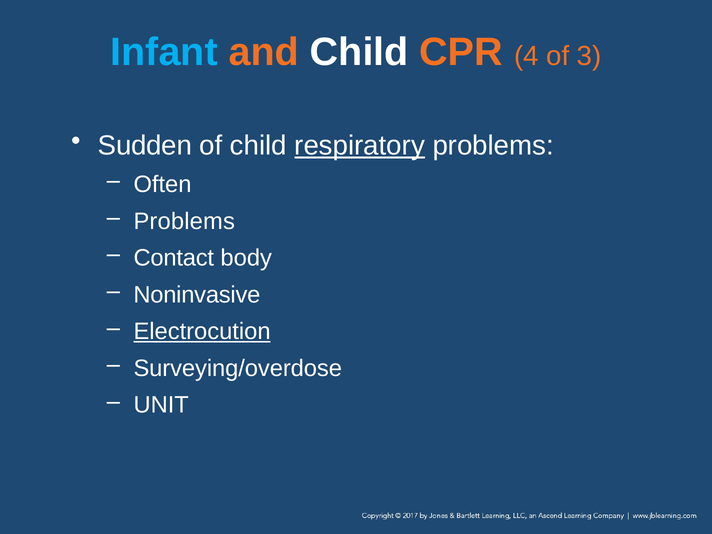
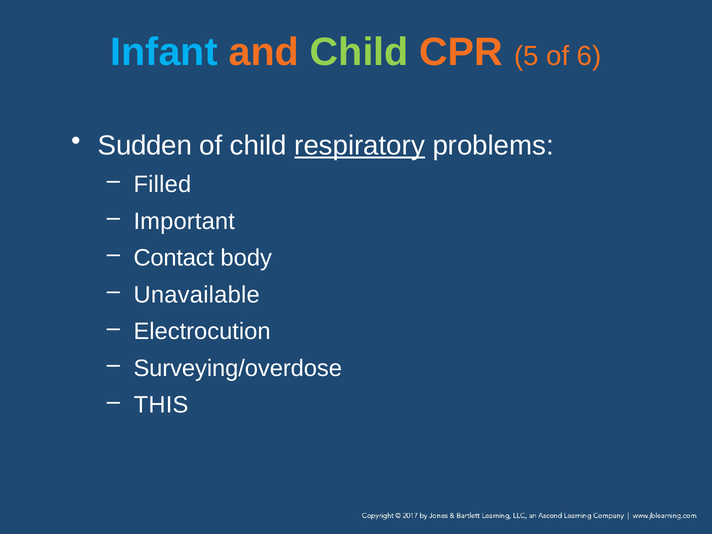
Child colour: white -> light green (359, 52)
4: 4 -> 5 (526, 56)
3: 3 -> 6 (589, 56)
Often: Often -> Filled (162, 184)
Problems: Problems -> Important (184, 221)
Noninvasive: Noninvasive -> Unavailable (197, 295)
Electrocution underline: present -> none (202, 332)
UNIT: UNIT -> THIS (161, 405)
